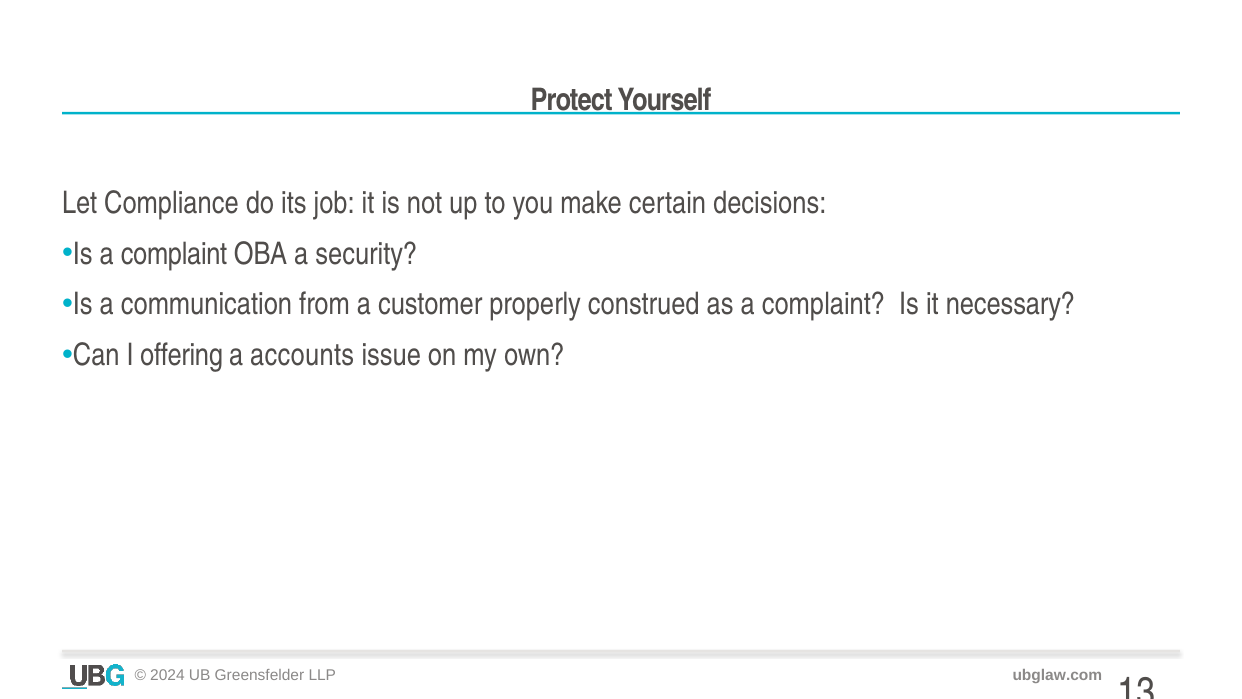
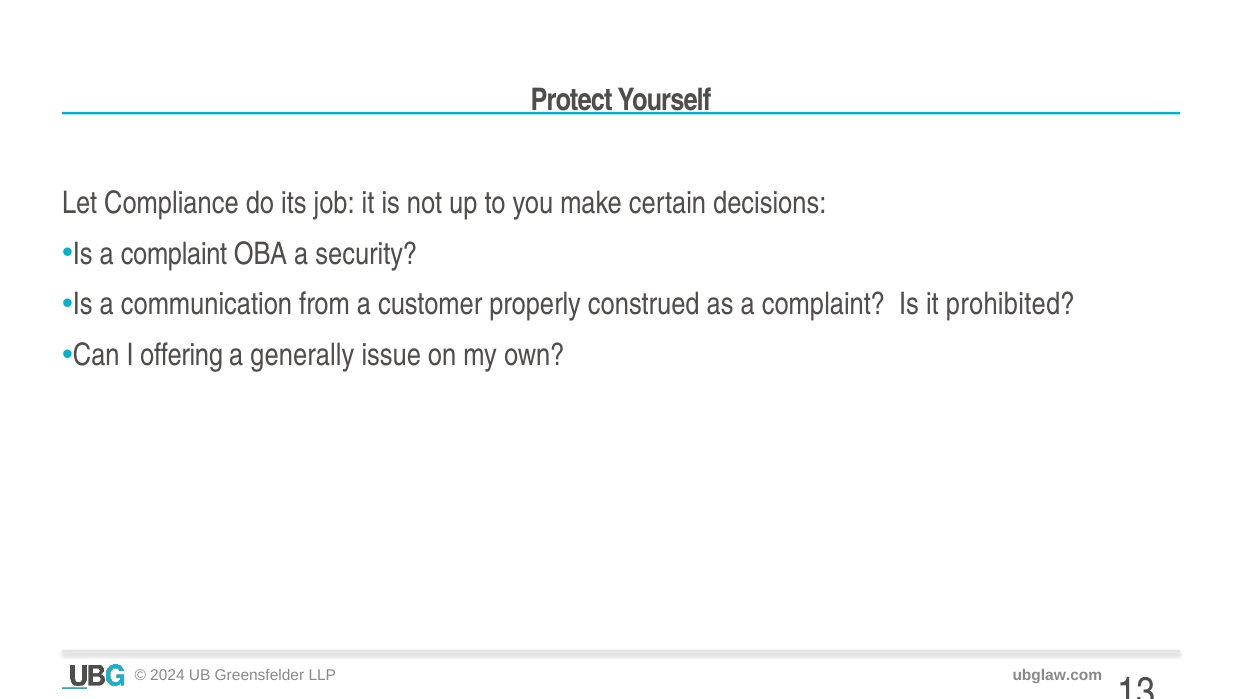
necessary: necessary -> prohibited (1010, 305)
accounts: accounts -> generally (302, 355)
